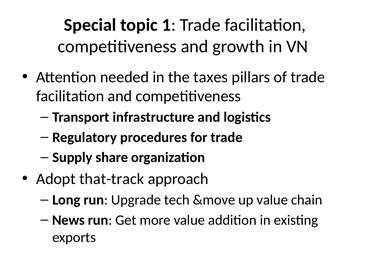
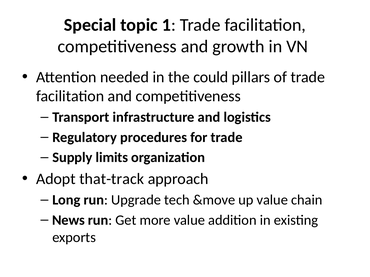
taxes: taxes -> could (211, 77)
share: share -> limits (112, 158)
